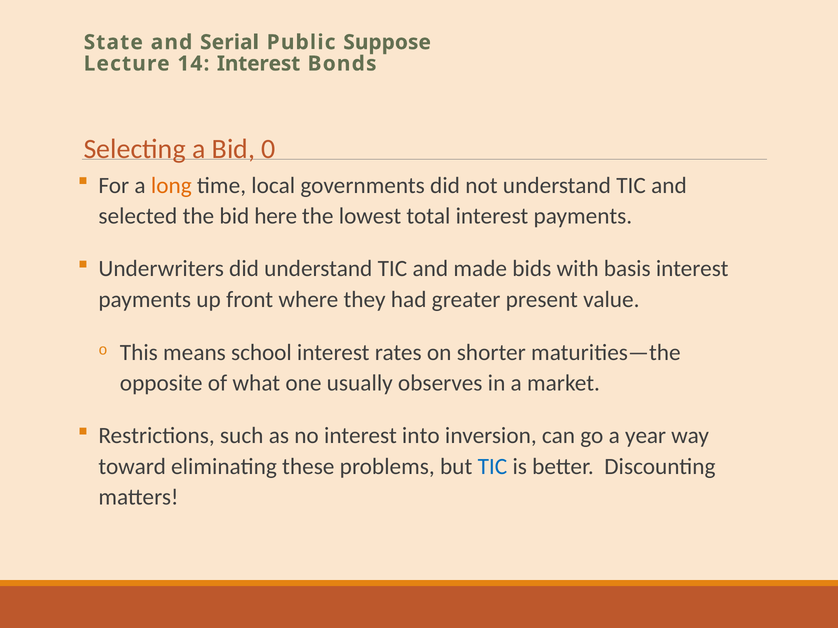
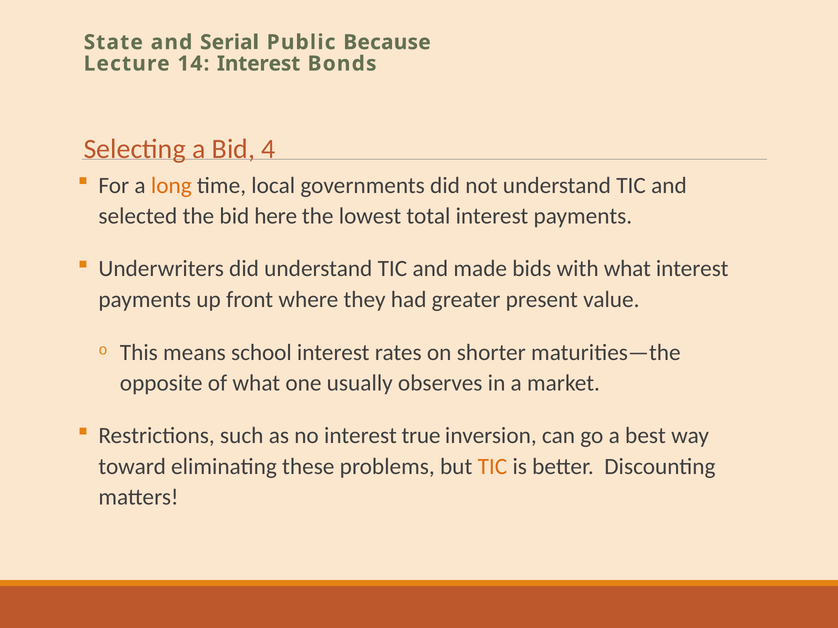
Suppose: Suppose -> Because (387, 42)
0: 0 -> 4 (268, 149)
with basis: basis -> what (627, 269)
into: into -> true (421, 436)
year: year -> best (646, 436)
TIC colour: blue -> orange (492, 467)
